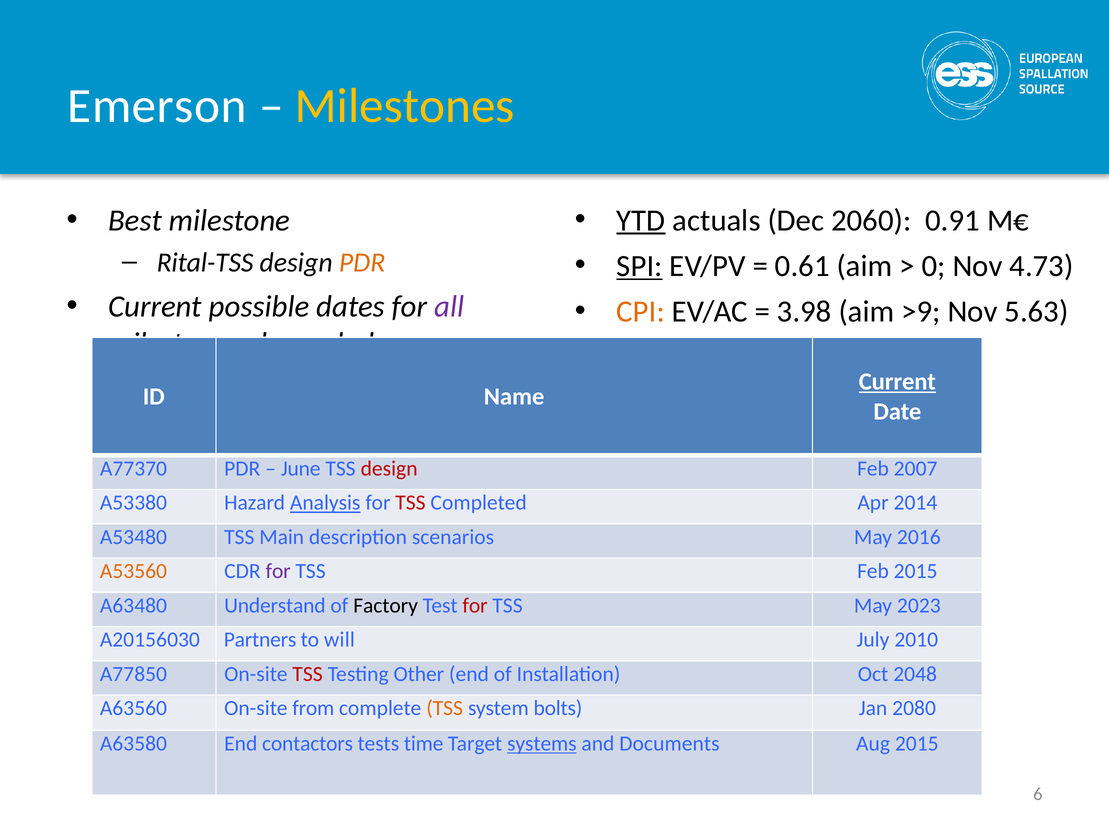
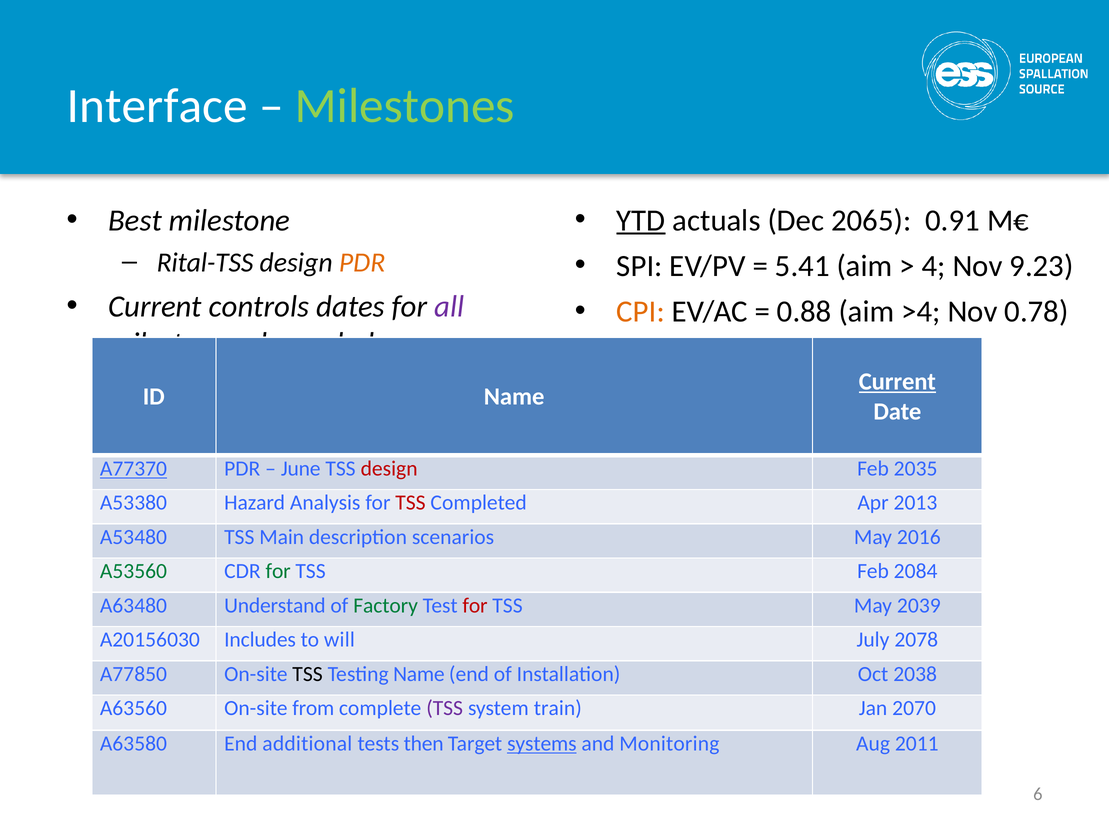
Emerson: Emerson -> Interface (157, 106)
Milestones colour: yellow -> light green (405, 106)
2060: 2060 -> 2065 (871, 220)
SPI underline: present -> none (639, 266)
0.61: 0.61 -> 5.41 (802, 266)
0: 0 -> 4 (934, 266)
4.73: 4.73 -> 9.23 (1041, 266)
possible: possible -> controls (259, 307)
3.98: 3.98 -> 0.88 (804, 312)
>9: >9 -> >4 (921, 312)
5.63: 5.63 -> 0.78 (1036, 312)
A77370 underline: none -> present (133, 468)
2007: 2007 -> 2035 (916, 468)
Analysis underline: present -> none (325, 503)
2014: 2014 -> 2013 (915, 503)
A53560 colour: orange -> green (133, 571)
for colour: purple -> green (278, 571)
Feb 2015: 2015 -> 2084 (916, 571)
Factory colour: black -> green (386, 605)
2023: 2023 -> 2039 (919, 605)
Partners: Partners -> Includes (260, 640)
2010: 2010 -> 2078 (916, 640)
TSS colour: red -> black (308, 674)
Testing Other: Other -> Name (419, 674)
2048: 2048 -> 2038 (915, 674)
TSS colour: orange -> purple (445, 708)
bolts: bolts -> train (558, 708)
2080: 2080 -> 2070 (914, 708)
contactors: contactors -> additional (307, 743)
time: time -> then (424, 743)
Documents: Documents -> Monitoring (669, 743)
Aug 2015: 2015 -> 2011 (917, 743)
